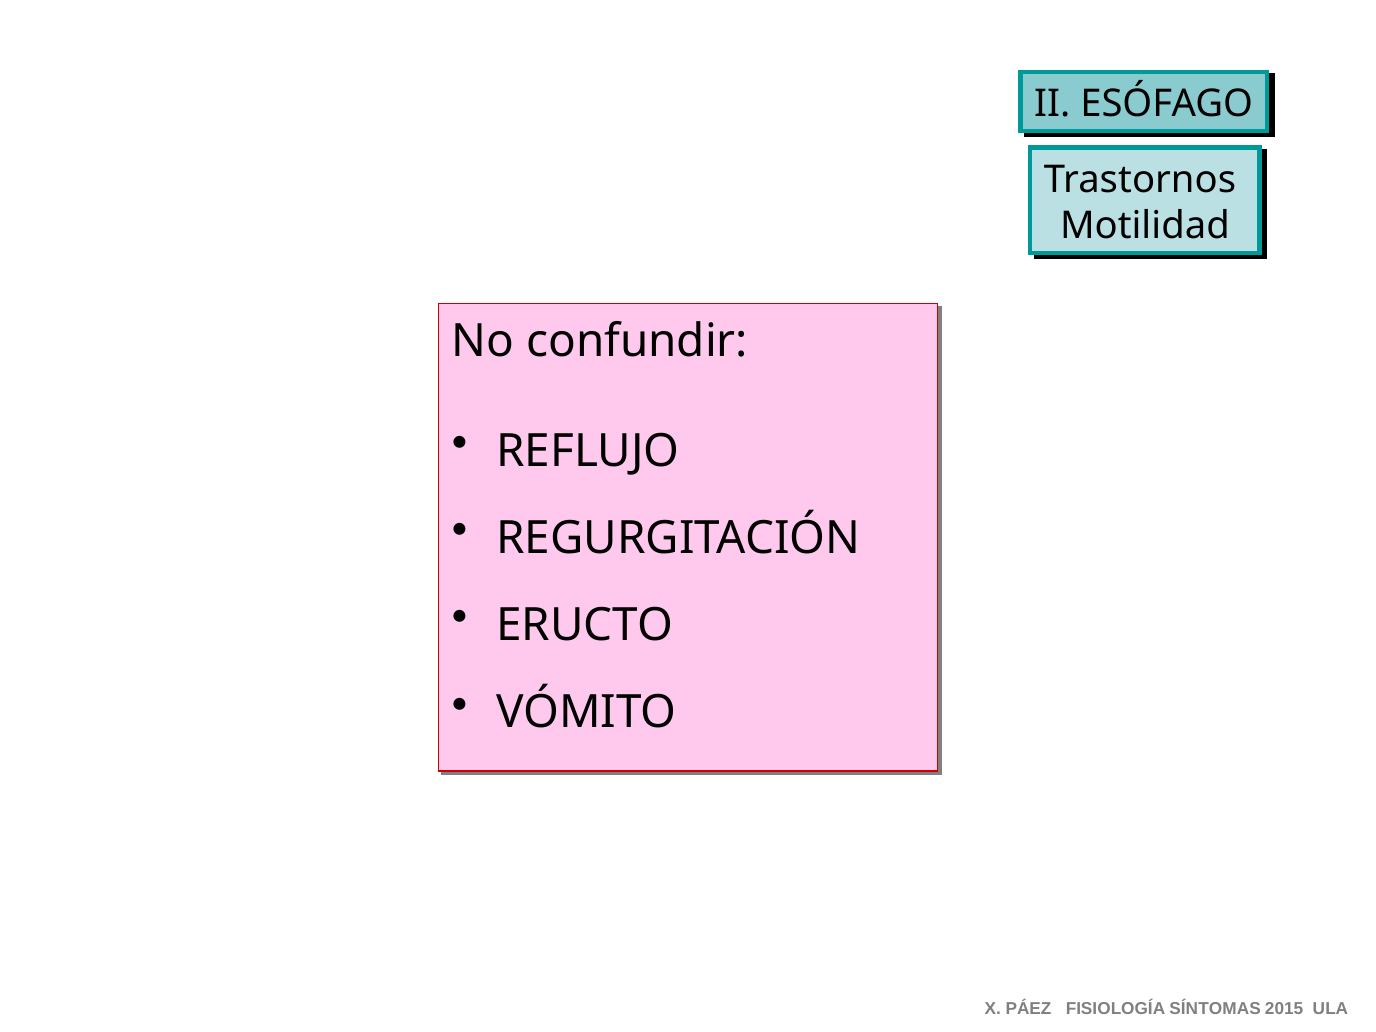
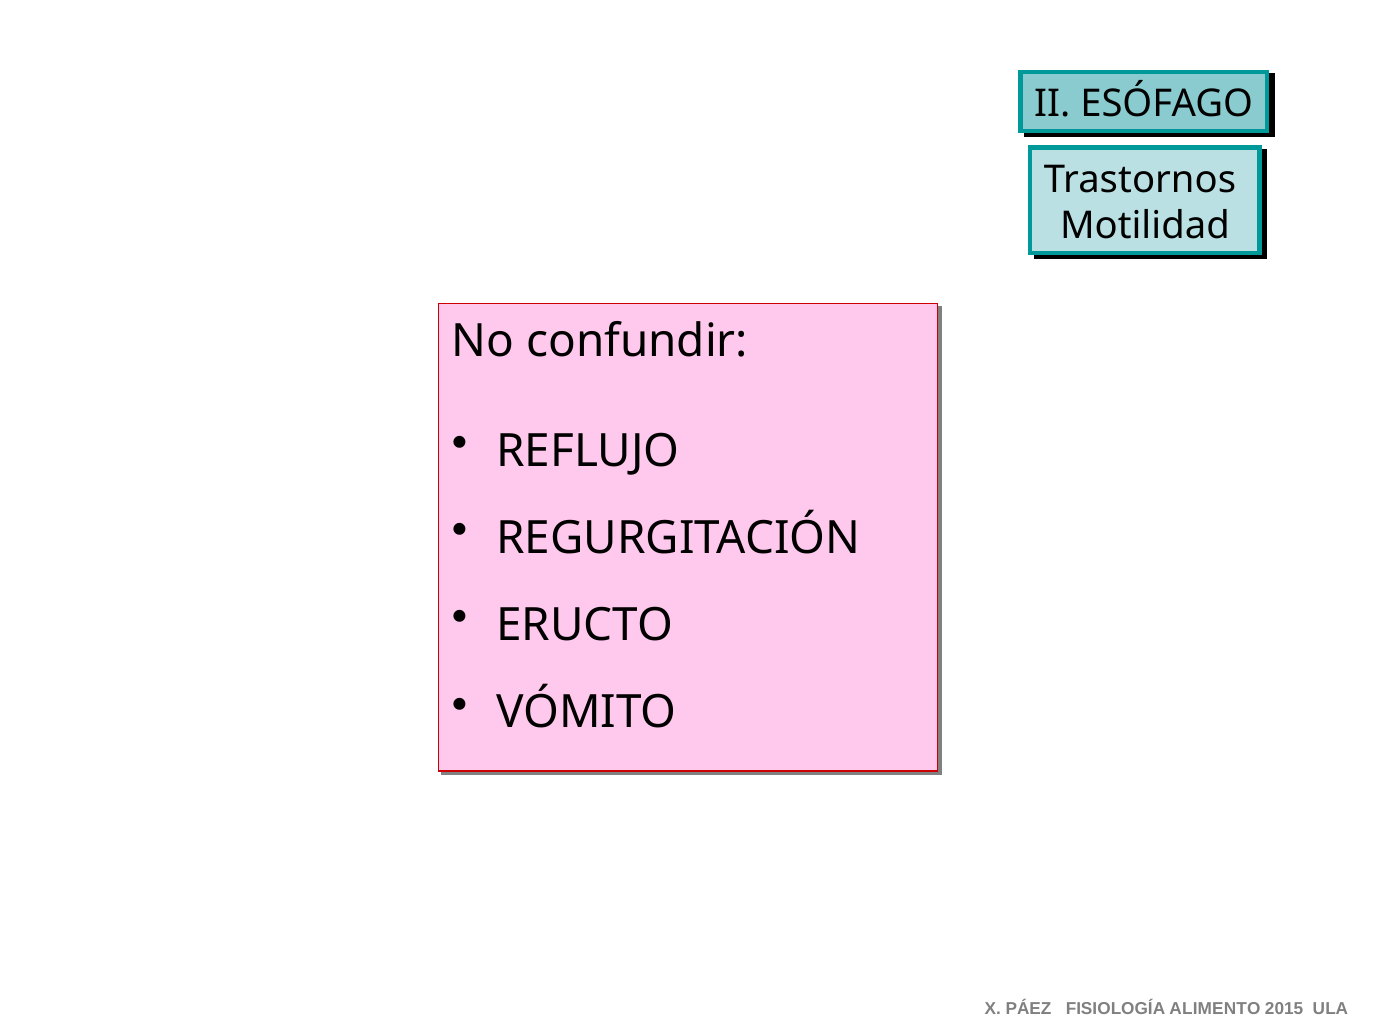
SÍNTOMAS: SÍNTOMAS -> ALIMENTO (1215, 1009)
